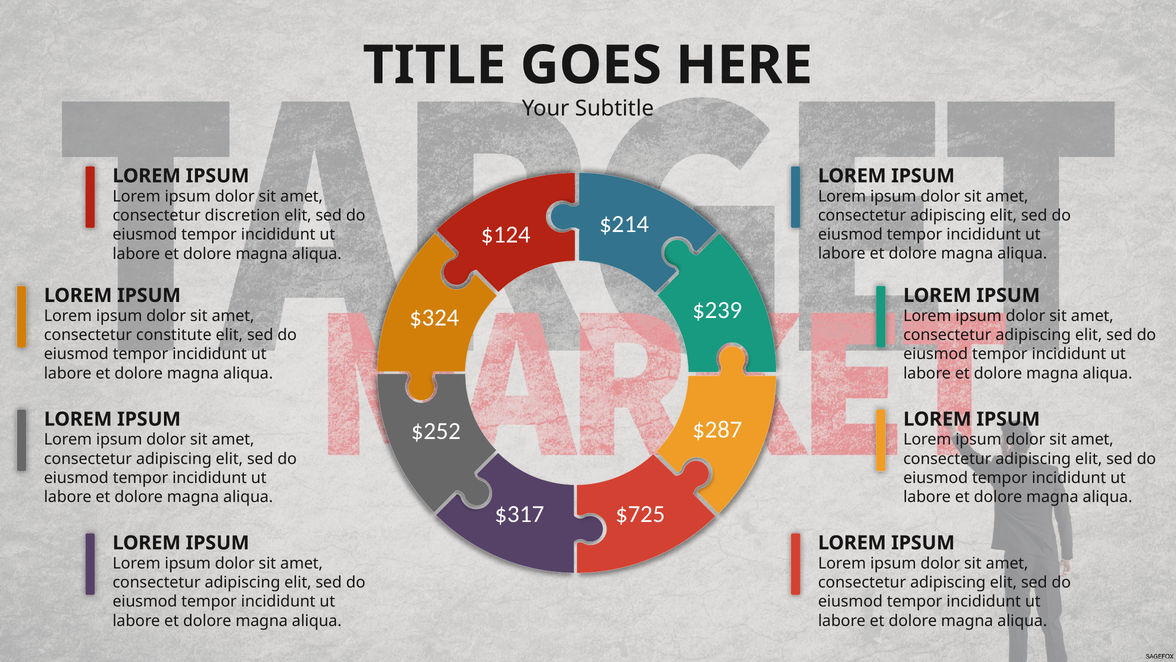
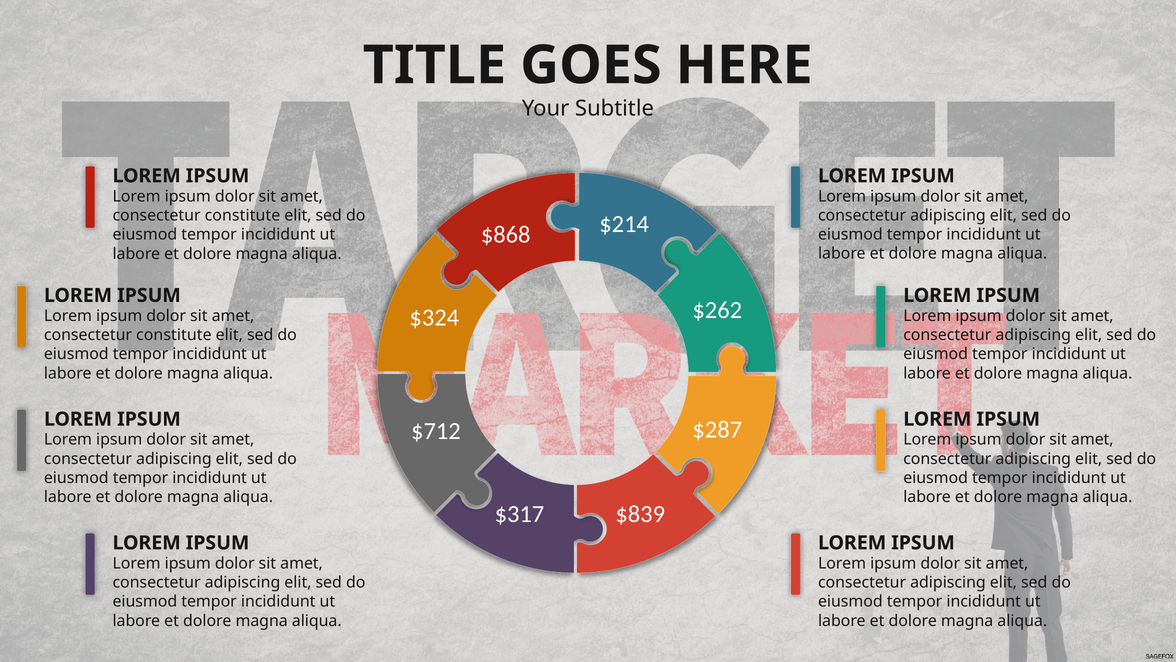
discretion: discretion -> constitute (242, 215)
$124: $124 -> $868 (506, 235)
$239: $239 -> $262 (717, 310)
$252: $252 -> $712 (436, 431)
$725: $725 -> $839 (640, 514)
